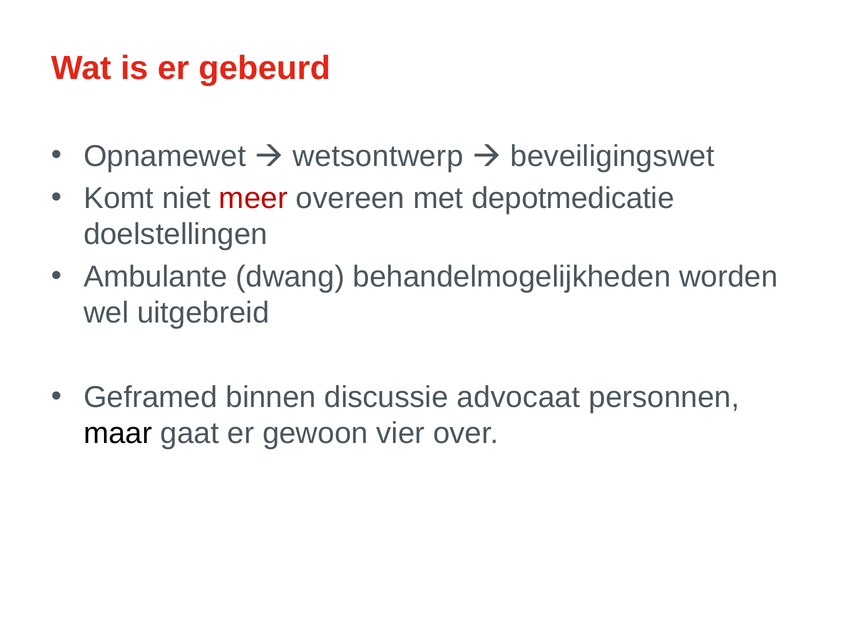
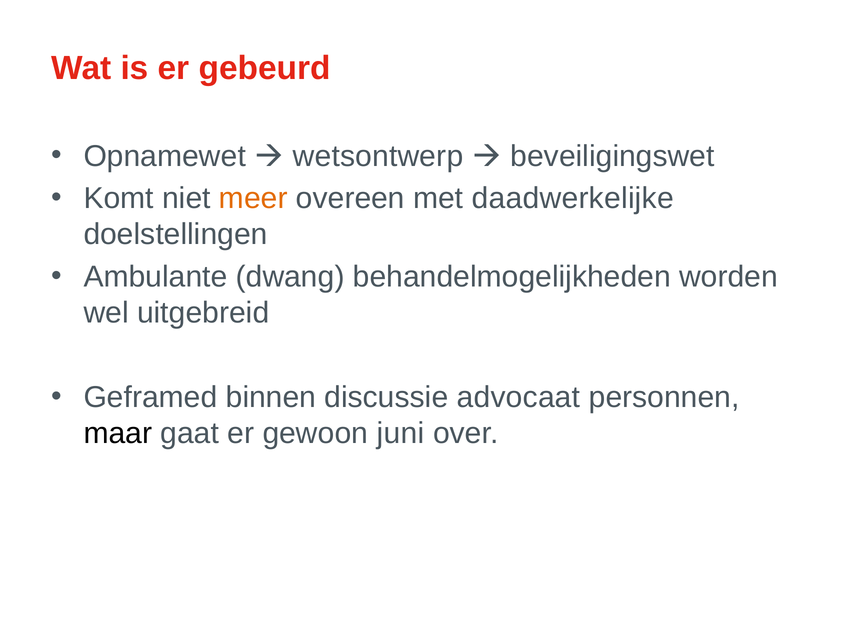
meer colour: red -> orange (253, 198)
depotmedicatie: depotmedicatie -> daadwerkelijke (573, 198)
vier: vier -> juni (400, 433)
